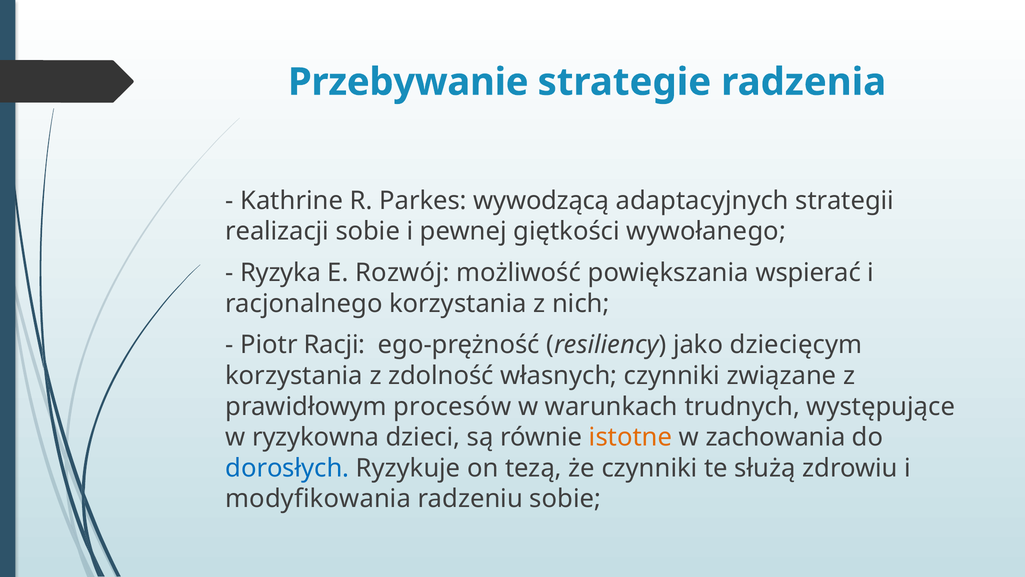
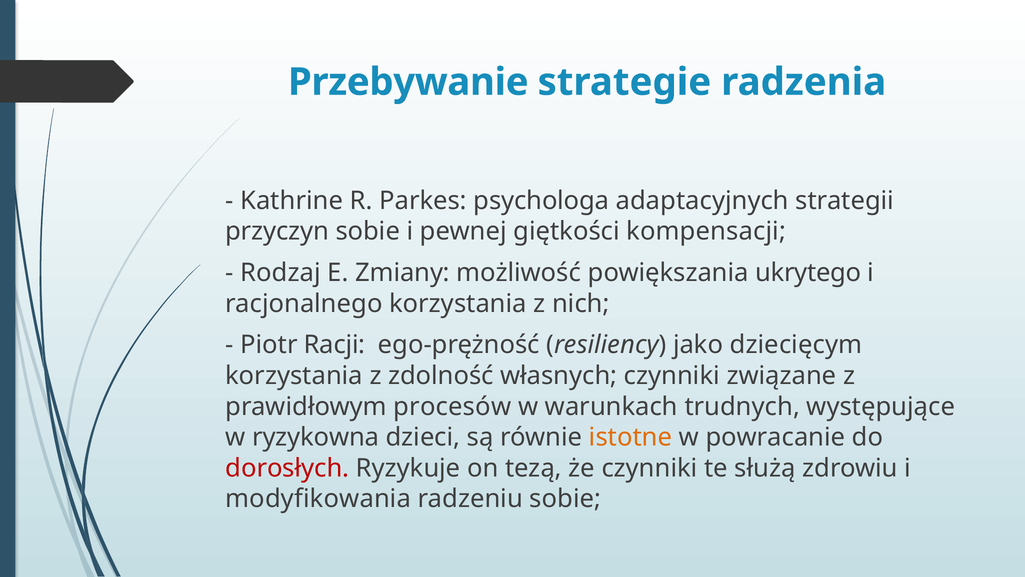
wywodzącą: wywodzącą -> psychologa (541, 200)
realizacji: realizacji -> przyczyn (277, 231)
wywołanego: wywołanego -> kompensacji (706, 231)
Ryzyka: Ryzyka -> Rodzaj (280, 273)
Rozwój: Rozwój -> Zmiany (402, 273)
wspierać: wspierać -> ukrytego (808, 273)
zachowania: zachowania -> powracanie (775, 437)
dorosłych colour: blue -> red (287, 468)
